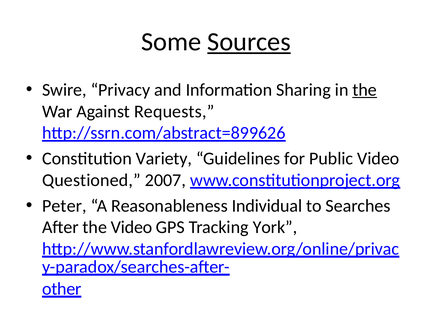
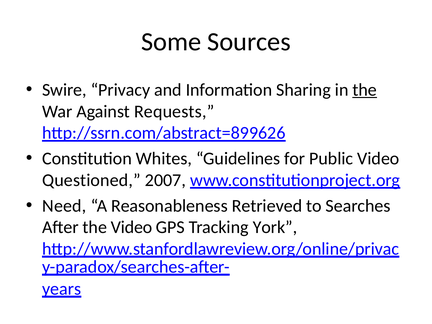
Sources underline: present -> none (249, 42)
Variety: Variety -> Whites (164, 159)
Peter: Peter -> Need (64, 206)
Individual: Individual -> Retrieved (267, 206)
other: other -> years (62, 289)
